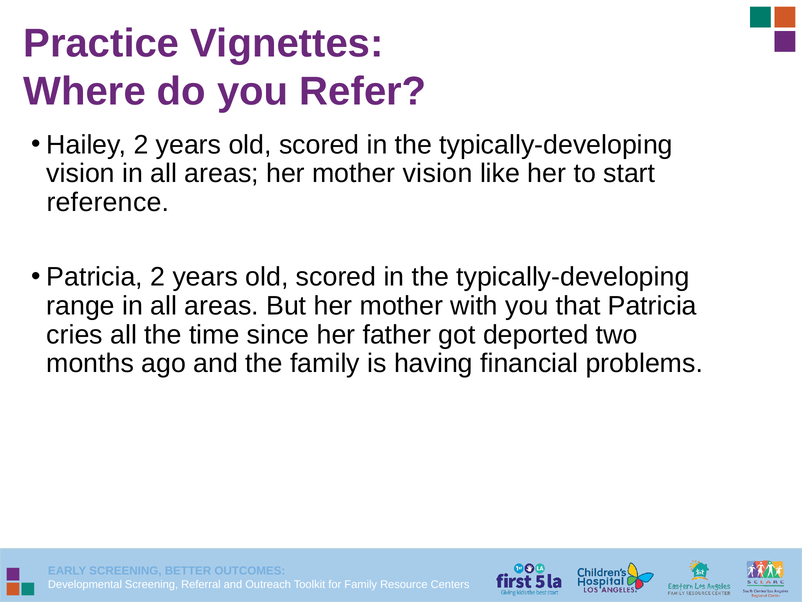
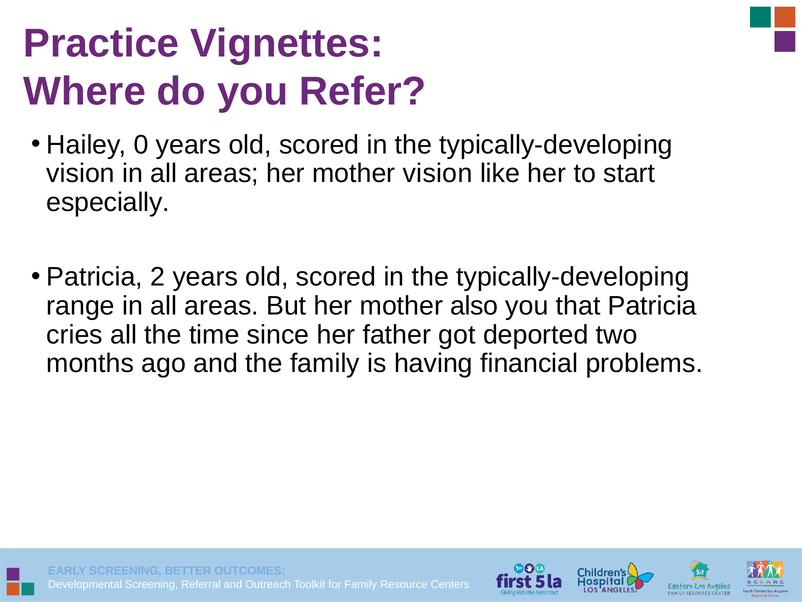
Hailey 2: 2 -> 0 (141, 145)
reference: reference -> especially (108, 202)
with: with -> also (474, 306)
